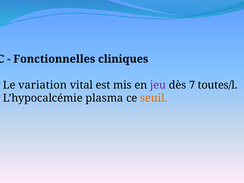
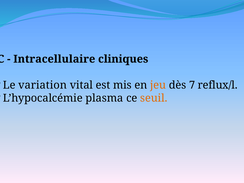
Fonctionnelles: Fonctionnelles -> Intracellulaire (54, 59)
jeu colour: purple -> orange (158, 85)
toutes/l: toutes/l -> reflux/l (218, 85)
